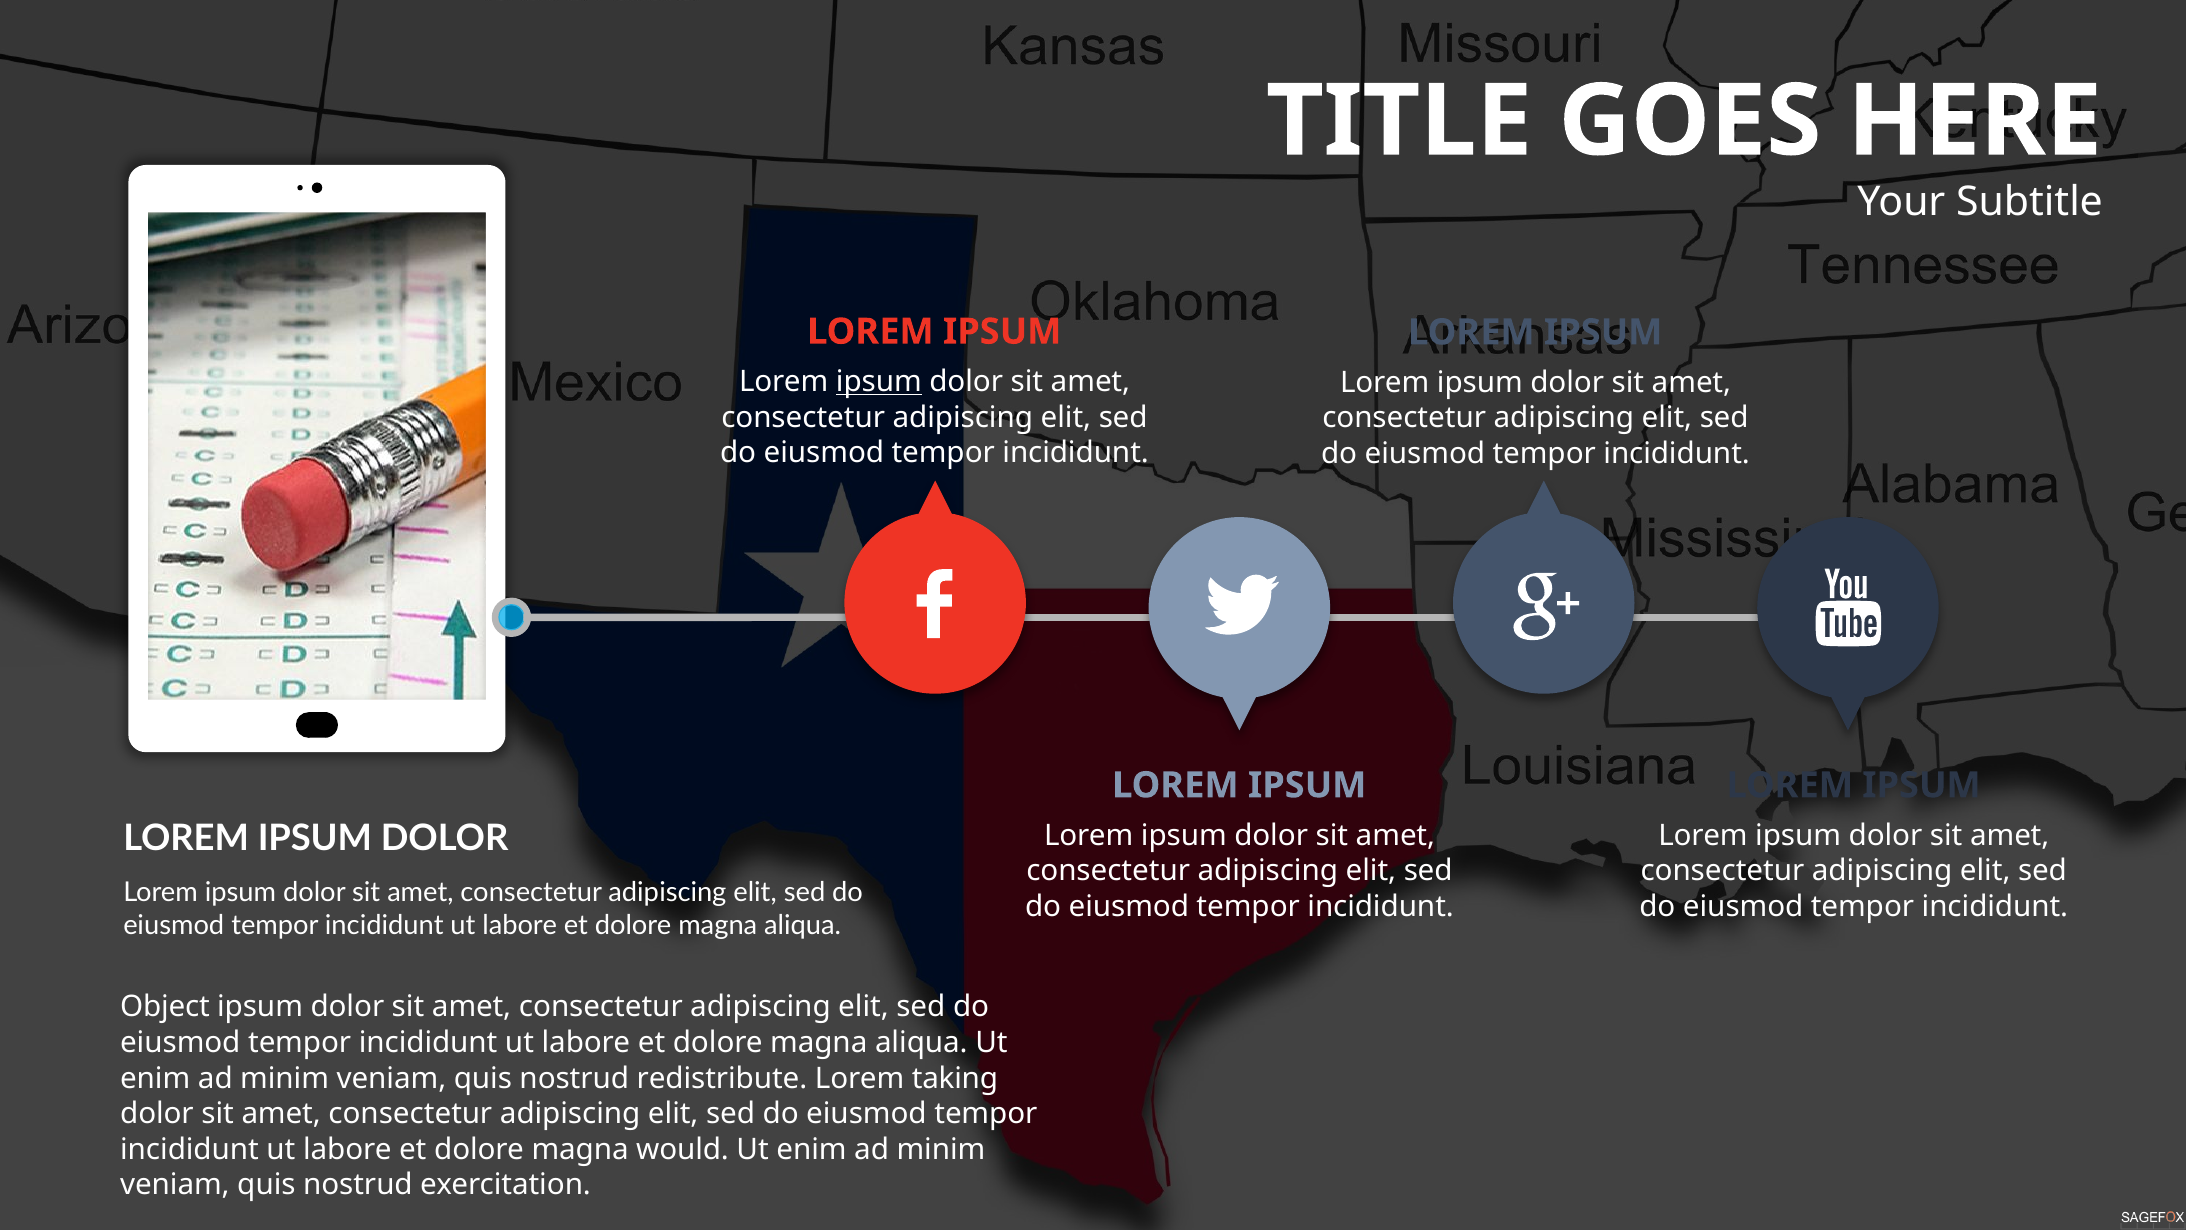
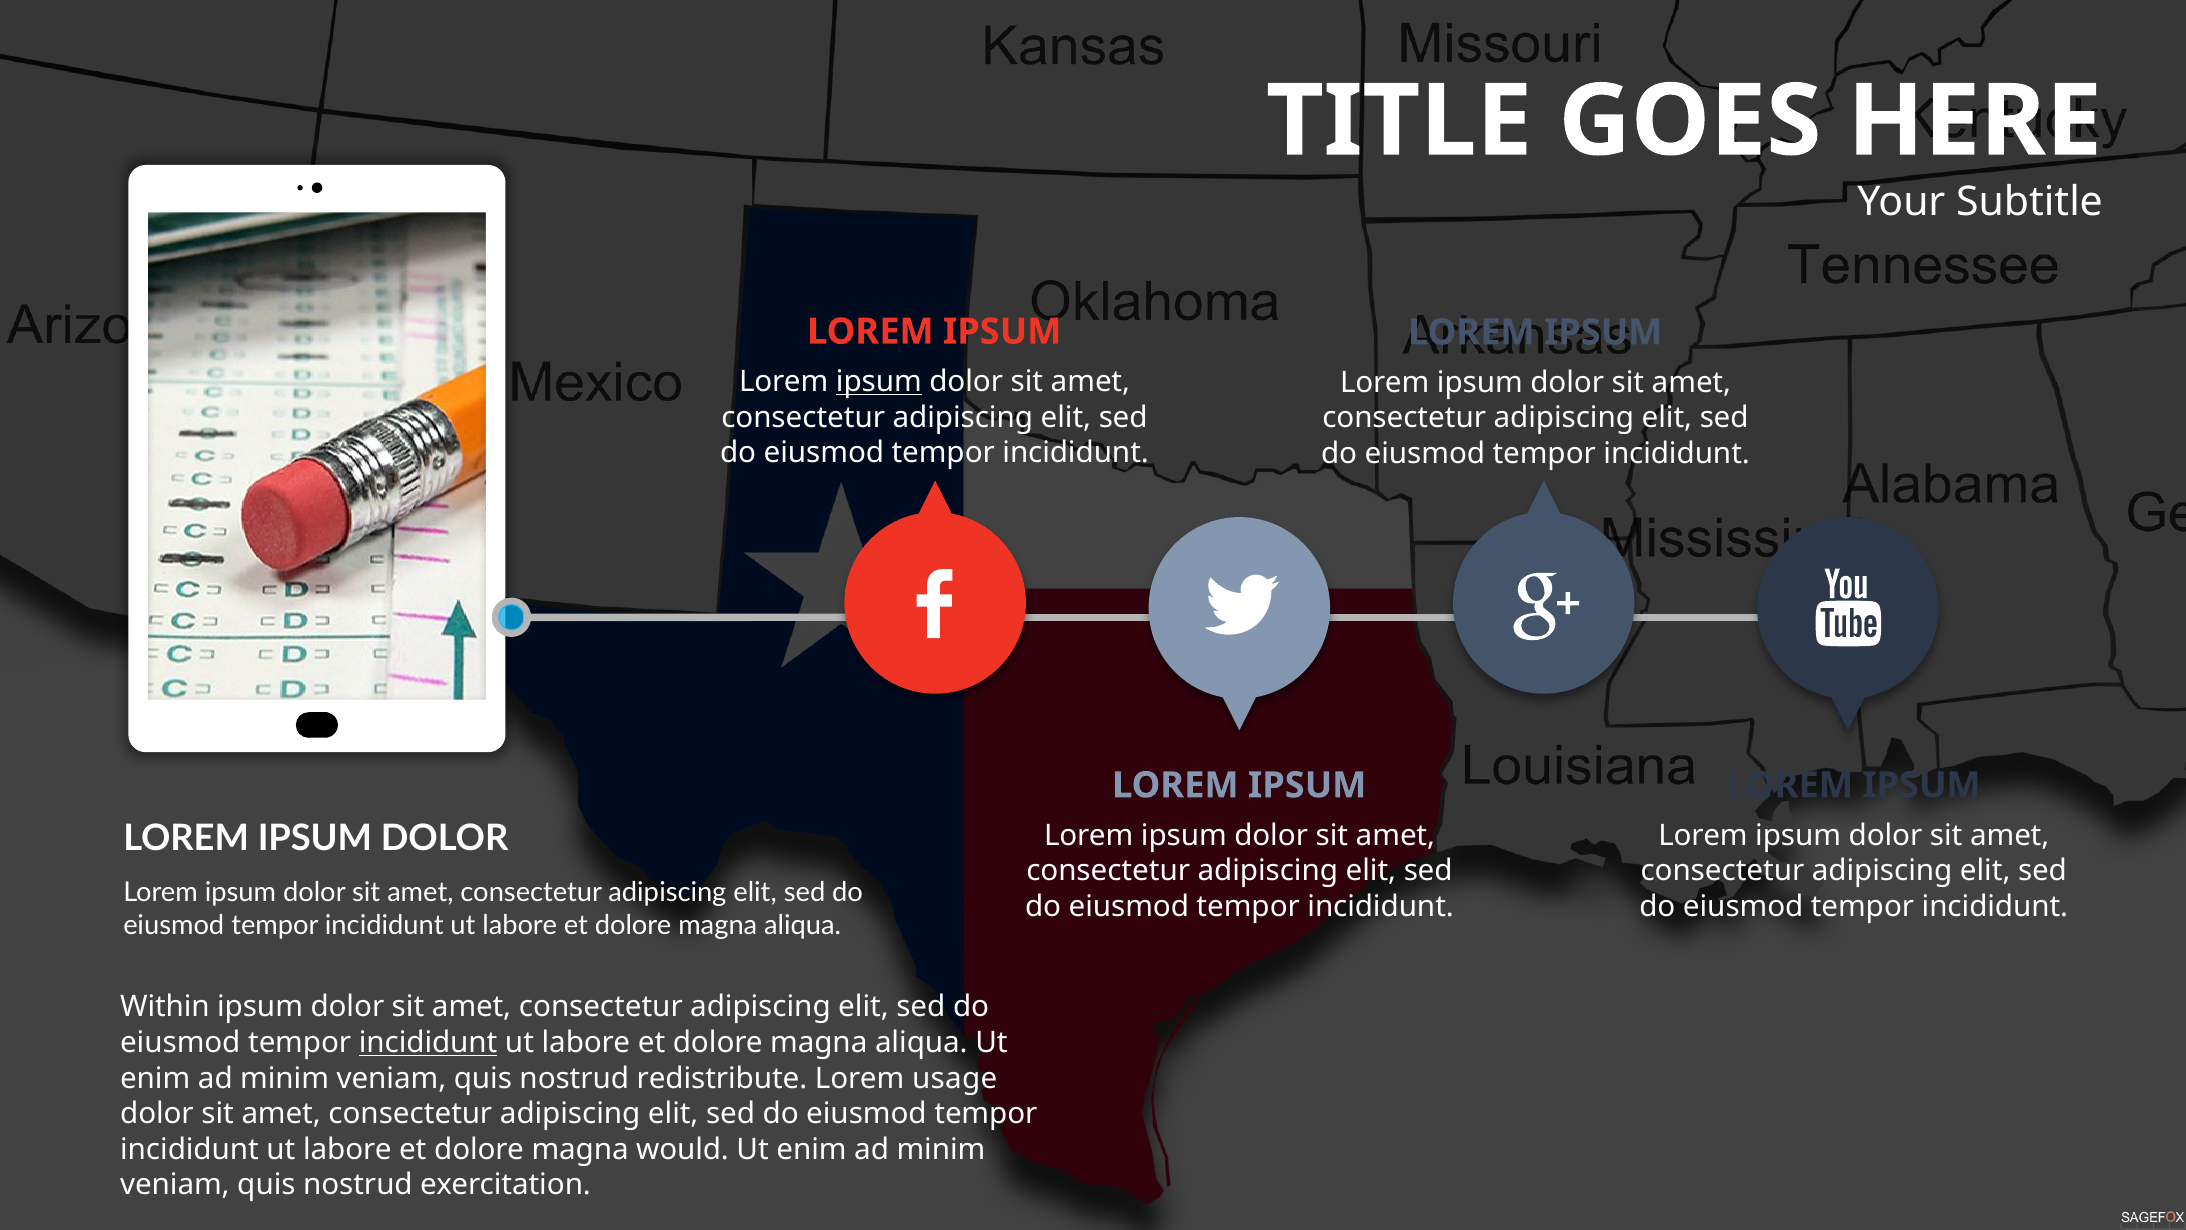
Object: Object -> Within (165, 1007)
incididunt underline: none -> present (428, 1042)
taking: taking -> usage (955, 1078)
